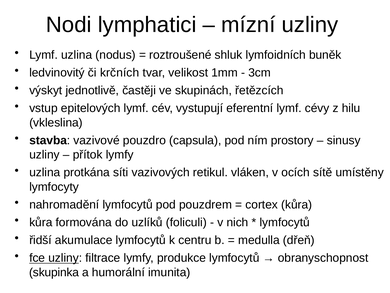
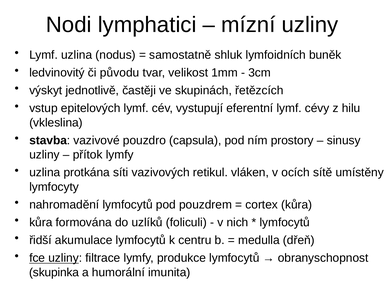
roztroušené: roztroušené -> samostatně (180, 55)
krčních: krčních -> původu (120, 73)
